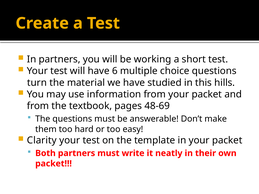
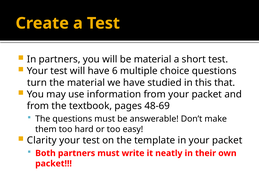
be working: working -> material (153, 59)
hills: hills -> that (225, 83)
